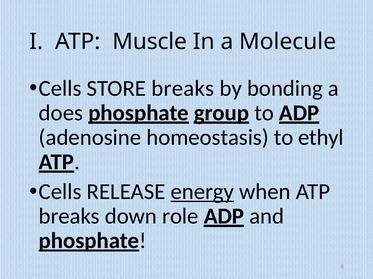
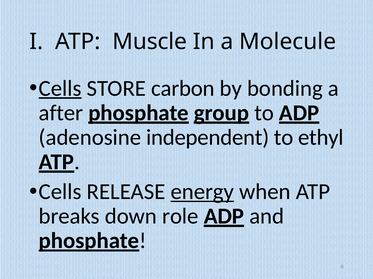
Cells underline: none -> present (60, 89)
STORE breaks: breaks -> carbon (183, 89)
does: does -> after (61, 113)
homeostasis: homeostasis -> independent (208, 138)
